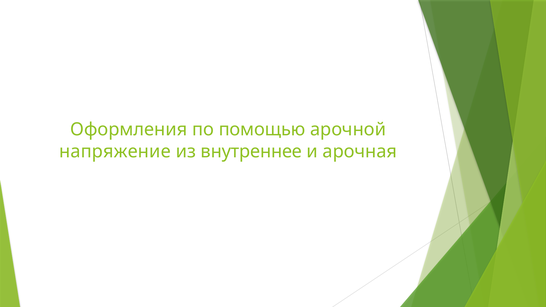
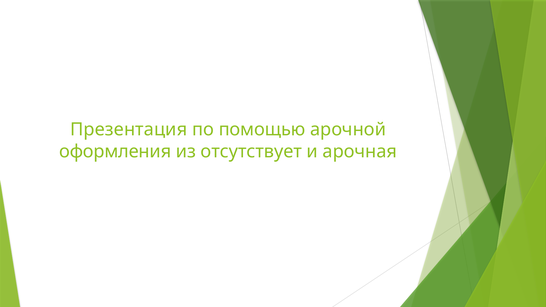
Оформления: Оформления -> Презентация (129, 130)
напряжение: напряжение -> оформления (115, 151)
внутреннее: внутреннее -> отсутствует (251, 151)
